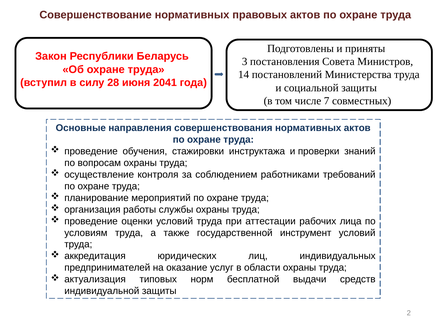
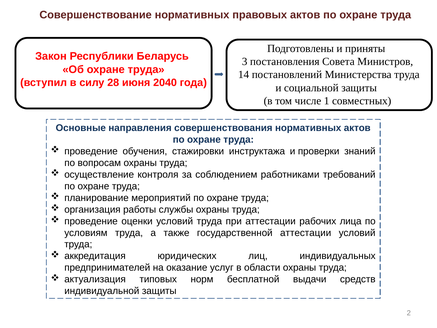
2041: 2041 -> 2040 (165, 83)
7: 7 -> 1 (327, 101)
государственной инструмент: инструмент -> аттестации (306, 233)
